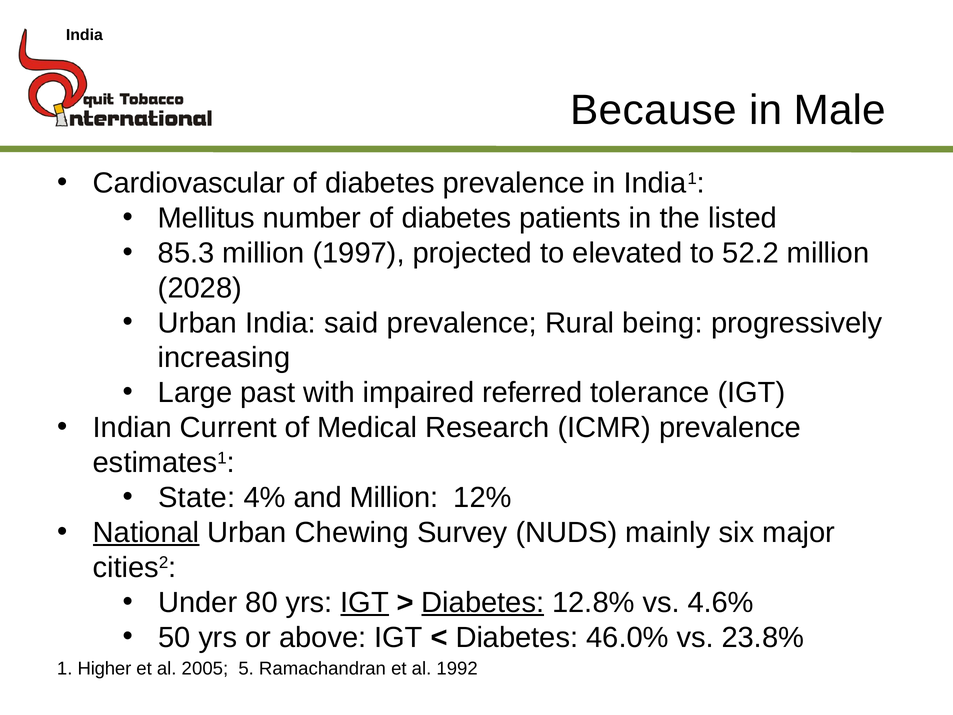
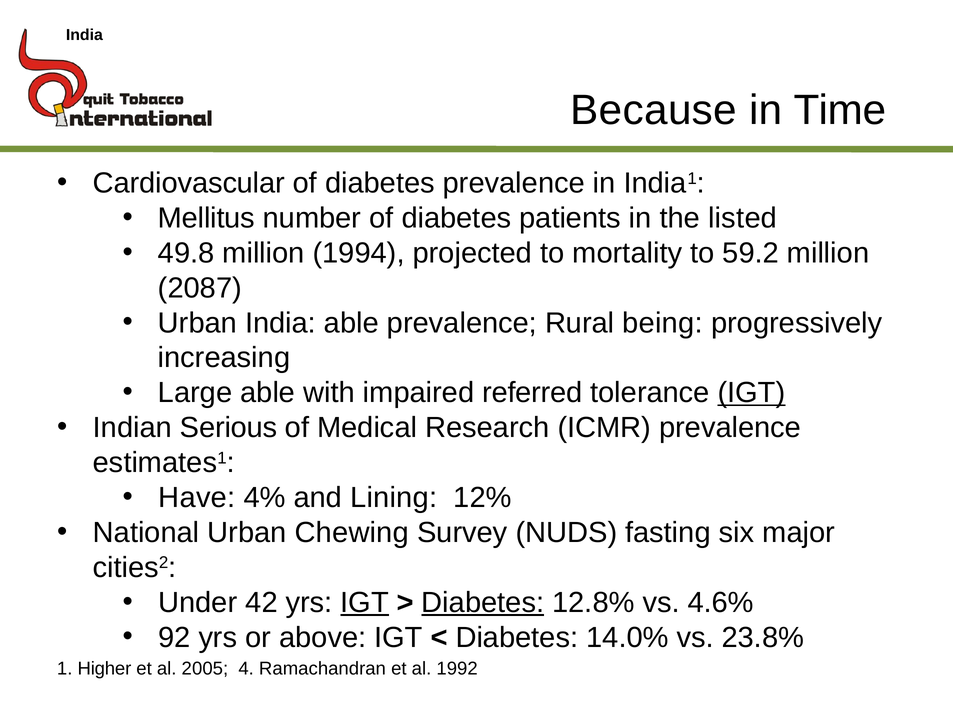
Male: Male -> Time (840, 110)
85.3: 85.3 -> 49.8 (186, 253)
1997: 1997 -> 1994 (359, 253)
elevated: elevated -> mortality (627, 253)
52.2: 52.2 -> 59.2 (751, 253)
2028: 2028 -> 2087 (200, 288)
India said: said -> able (351, 323)
Large past: past -> able (268, 393)
IGT underline: none -> present (751, 393)
Current: Current -> Serious (229, 428)
State: State -> Have (197, 497)
and Million: Million -> Lining (394, 497)
National underline: present -> none (146, 532)
mainly: mainly -> fasting (668, 532)
80: 80 -> 42 (262, 602)
50: 50 -> 92 (174, 637)
46.0%: 46.0% -> 14.0% (627, 637)
5: 5 -> 4 (246, 668)
